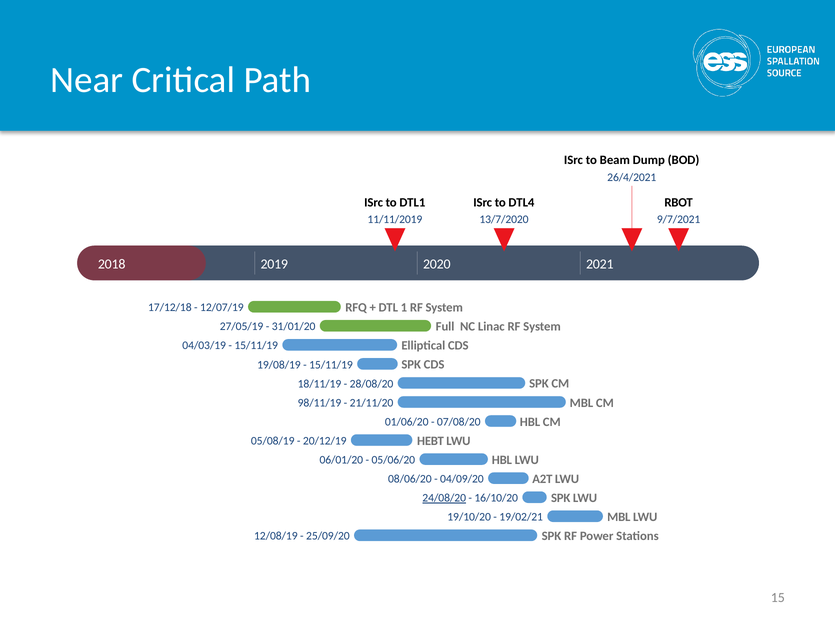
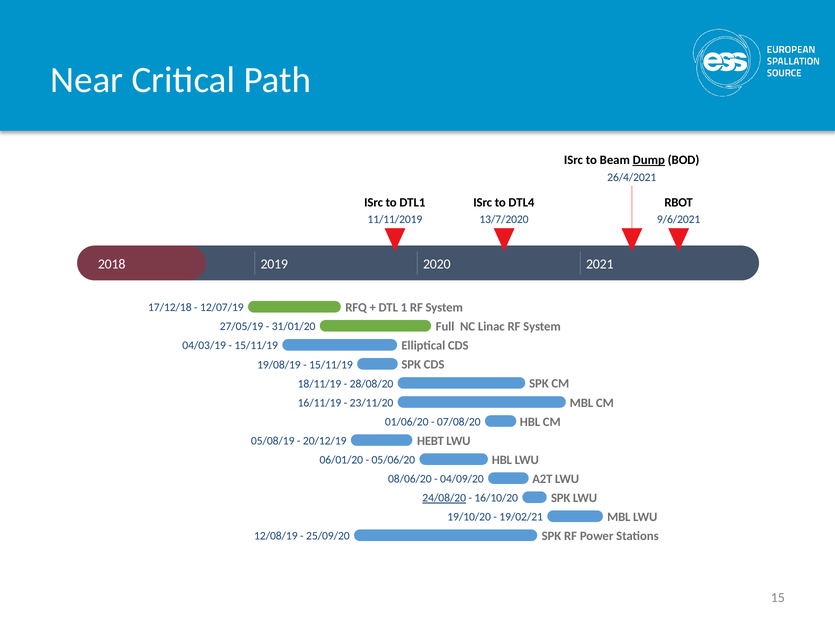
Dump underline: none -> present (649, 160)
9/7/2021: 9/7/2021 -> 9/6/2021 (679, 220)
98/11/19: 98/11/19 -> 16/11/19 (319, 403)
21/11/20: 21/11/20 -> 23/11/20 (372, 403)
